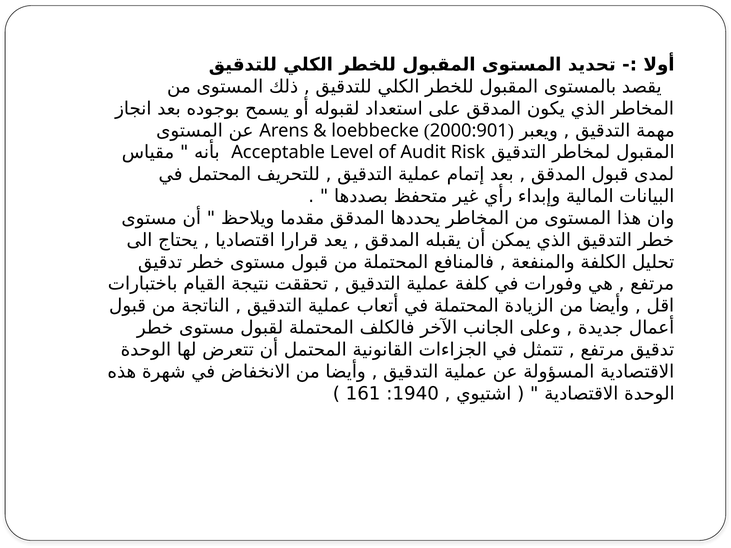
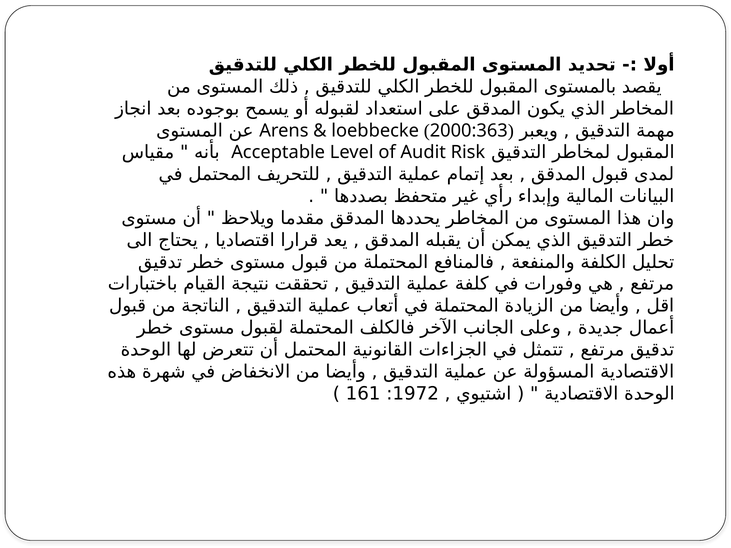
2000:901: 2000:901 -> 2000:363 (469, 131)
1940: 1940 -> 1972 (416, 394)
